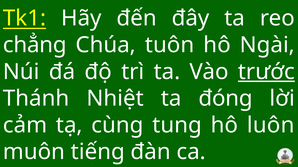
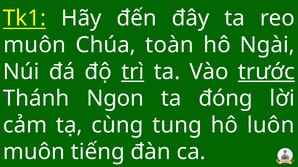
chẳng: chẳng -> muôn (35, 45)
tuôn: tuôn -> toàn (169, 45)
trì underline: none -> present (133, 72)
Nhiệt: Nhiệt -> Ngon (115, 99)
